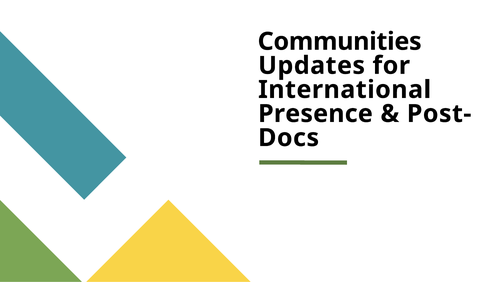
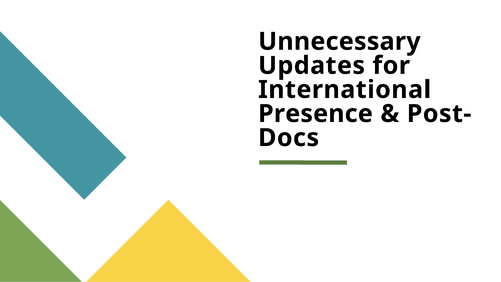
Communities: Communities -> Unnecessary (339, 41)
